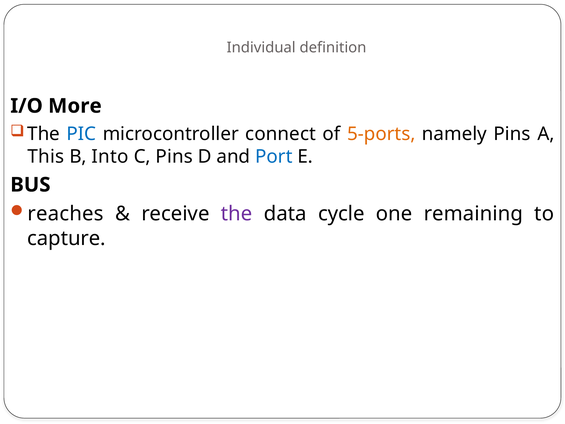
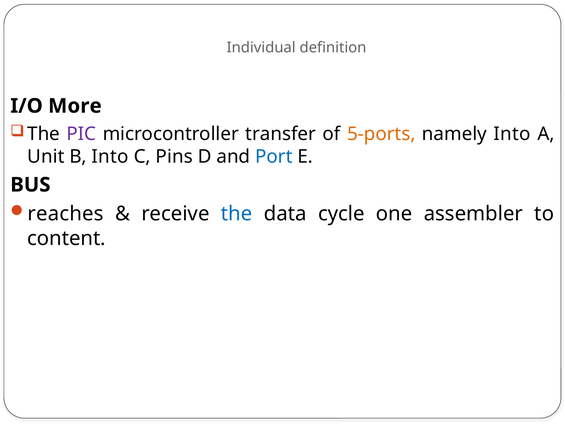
PIC colour: blue -> purple (81, 134)
connect: connect -> transfer (281, 134)
namely Pins: Pins -> Into (512, 134)
This: This -> Unit (46, 156)
the colour: purple -> blue (237, 214)
remaining: remaining -> assembler (473, 214)
capture: capture -> content (66, 238)
